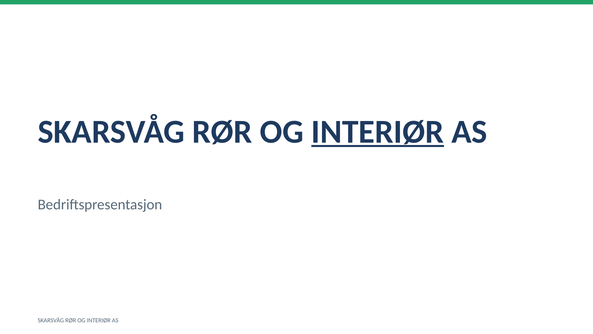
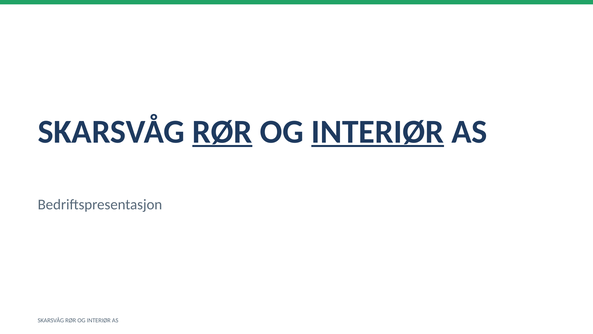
RØR underline: none -> present (222, 132)
